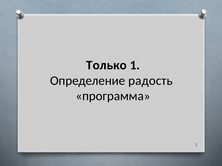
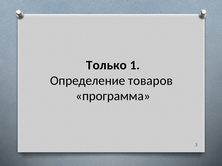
радость: радость -> товаров (150, 81)
